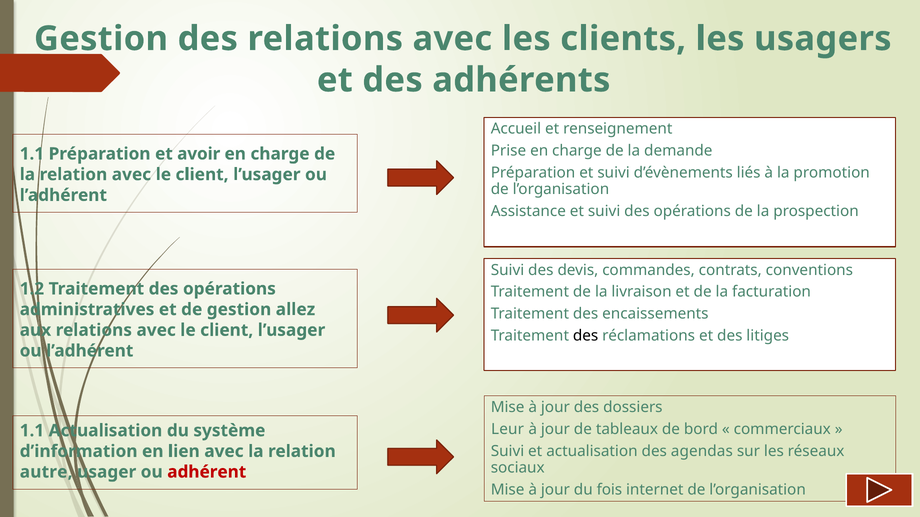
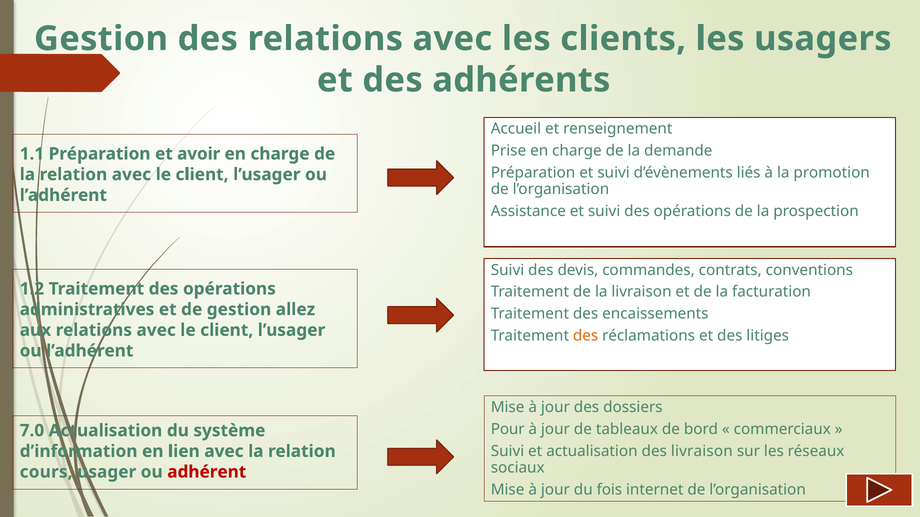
des colour: black -> orange (586, 336)
Leur: Leur -> Pour (508, 430)
1.1: 1.1 -> 7.0 (32, 431)
des agendas: agendas -> livraison (702, 452)
autre: autre -> cours (46, 472)
